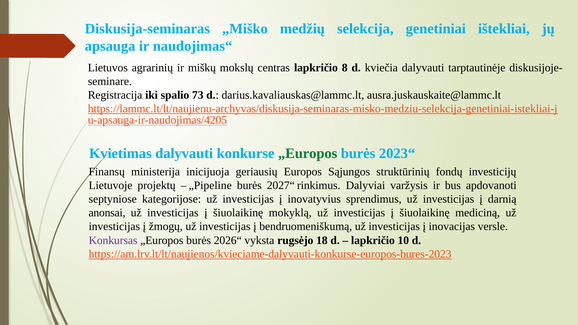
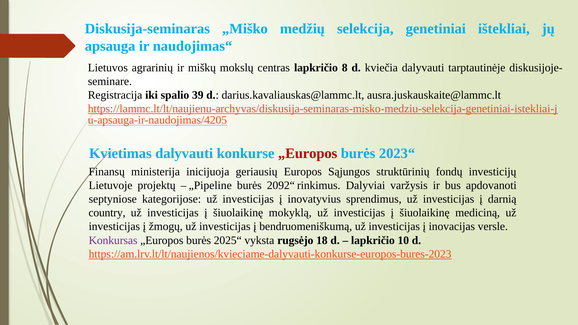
73: 73 -> 39 (198, 95)
„Europos colour: green -> red (308, 154)
2027“: 2027“ -> 2092“ (281, 185)
anonsai: anonsai -> country (107, 213)
2026“: 2026“ -> 2025“ (228, 240)
